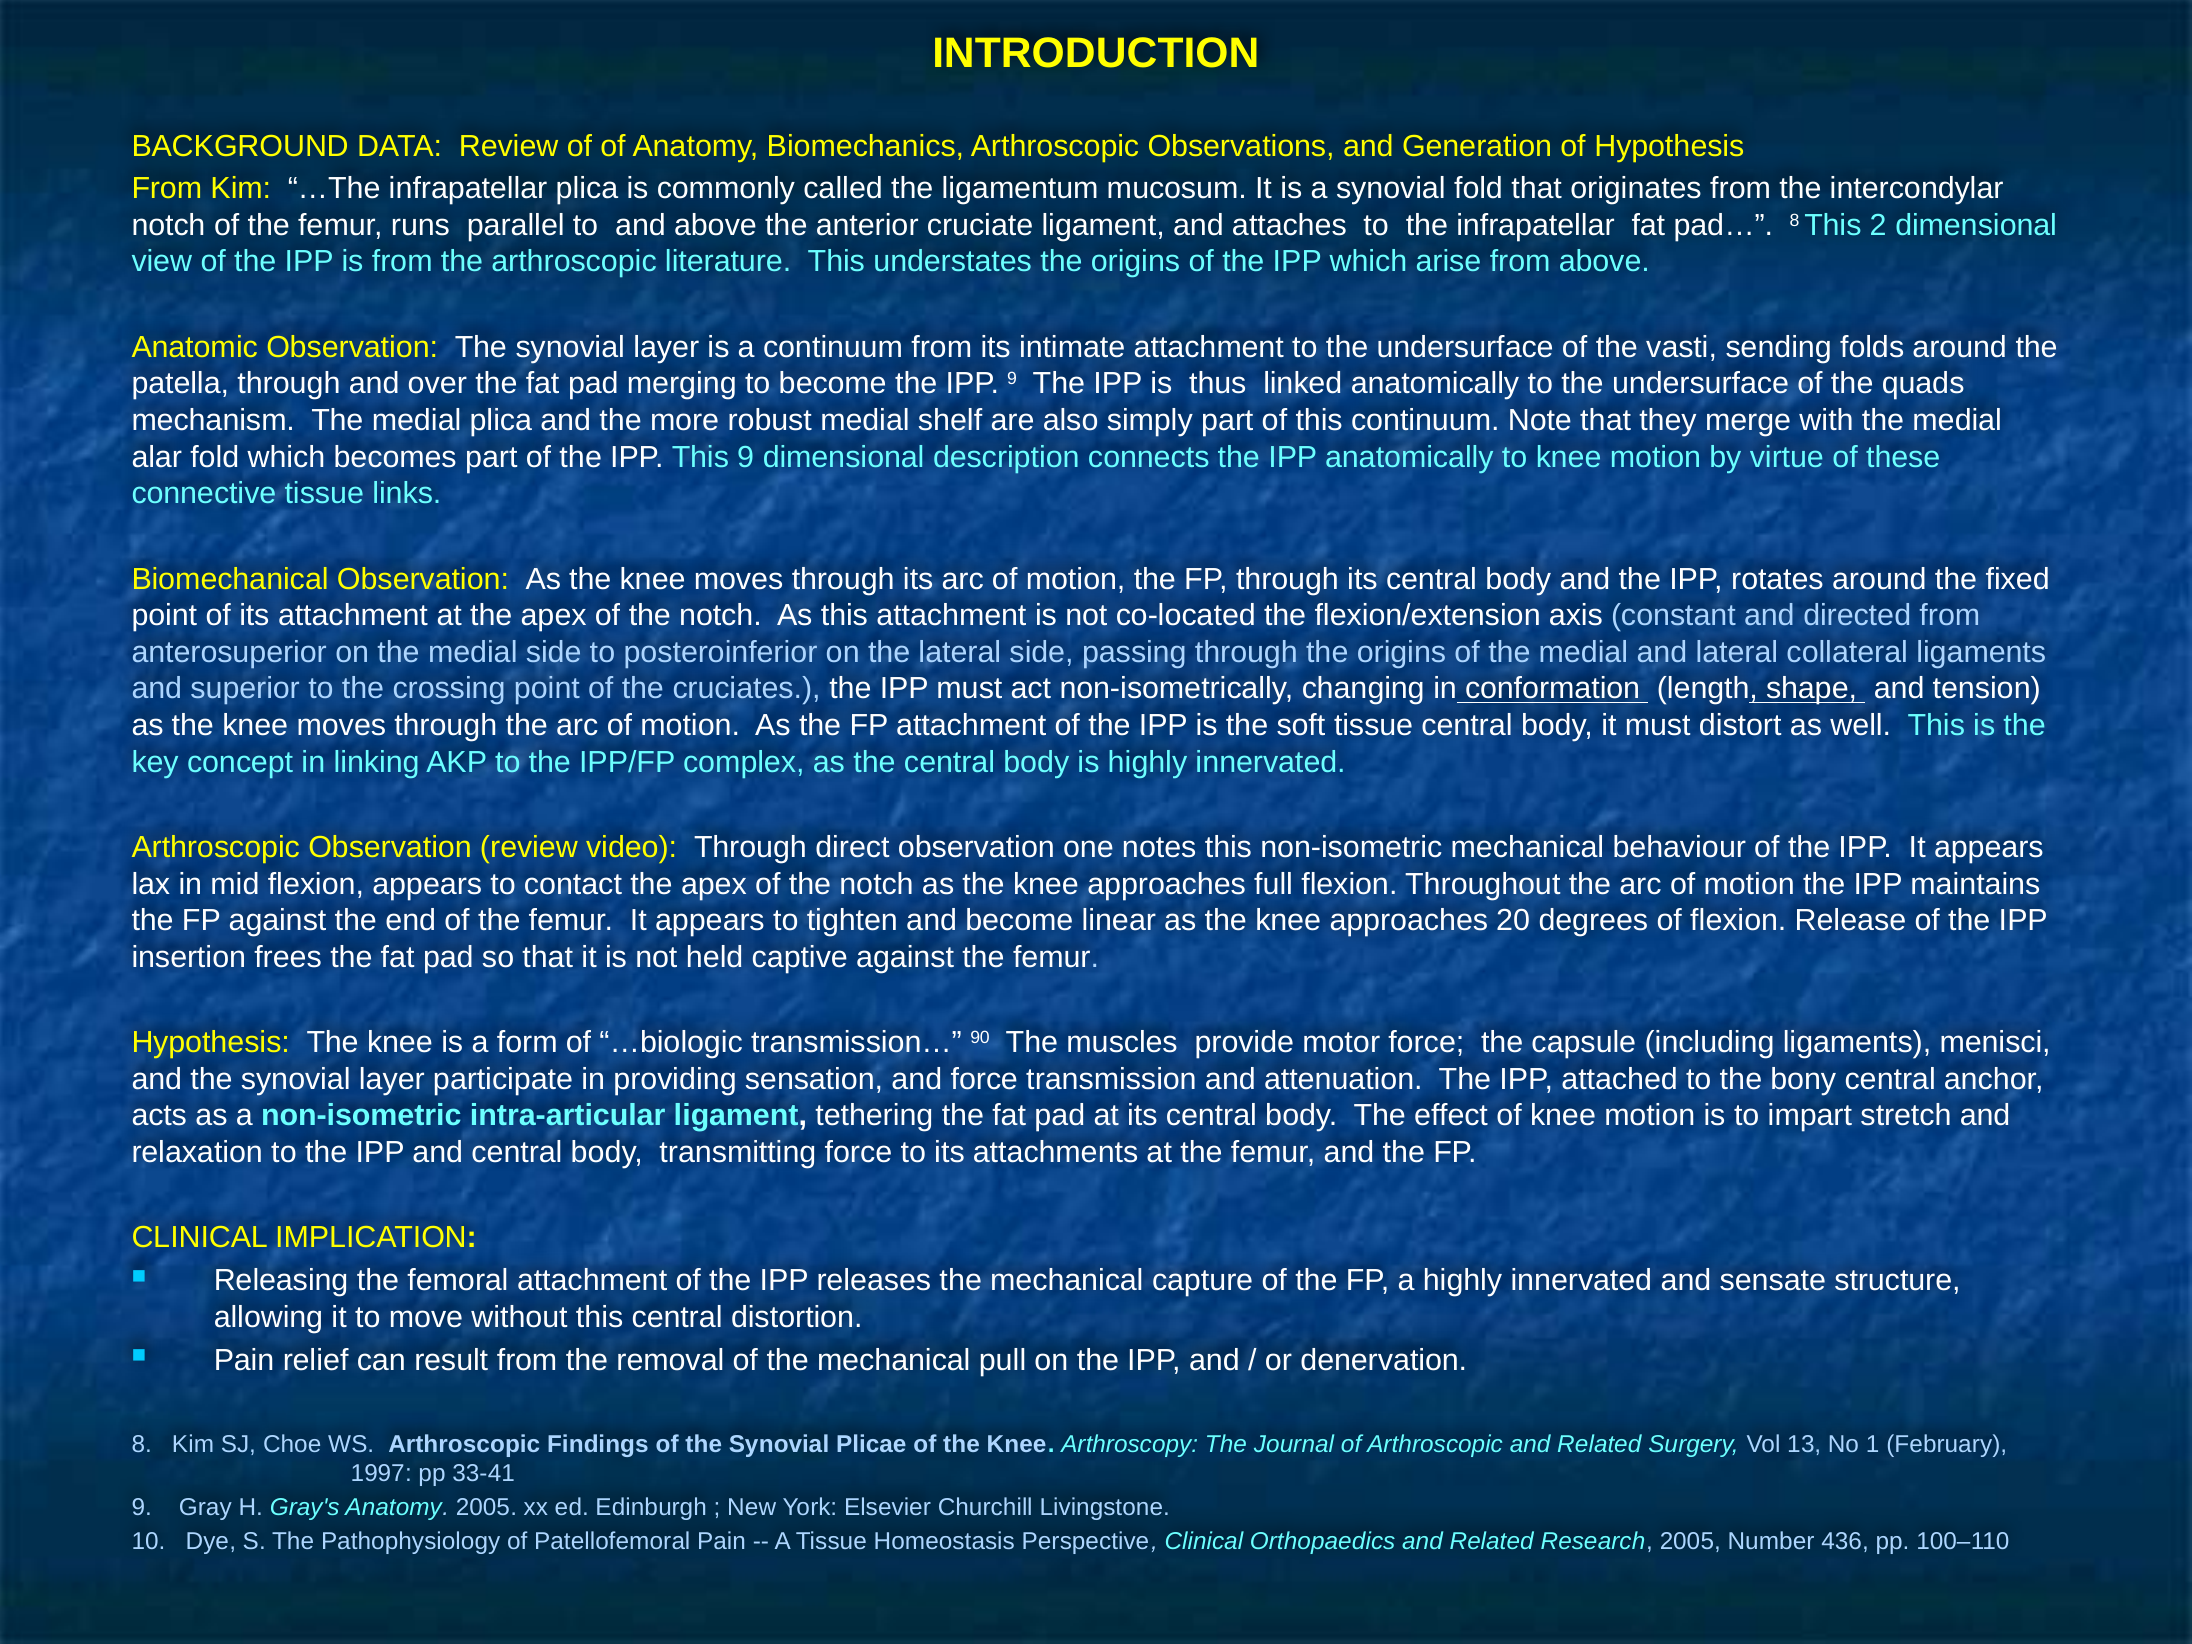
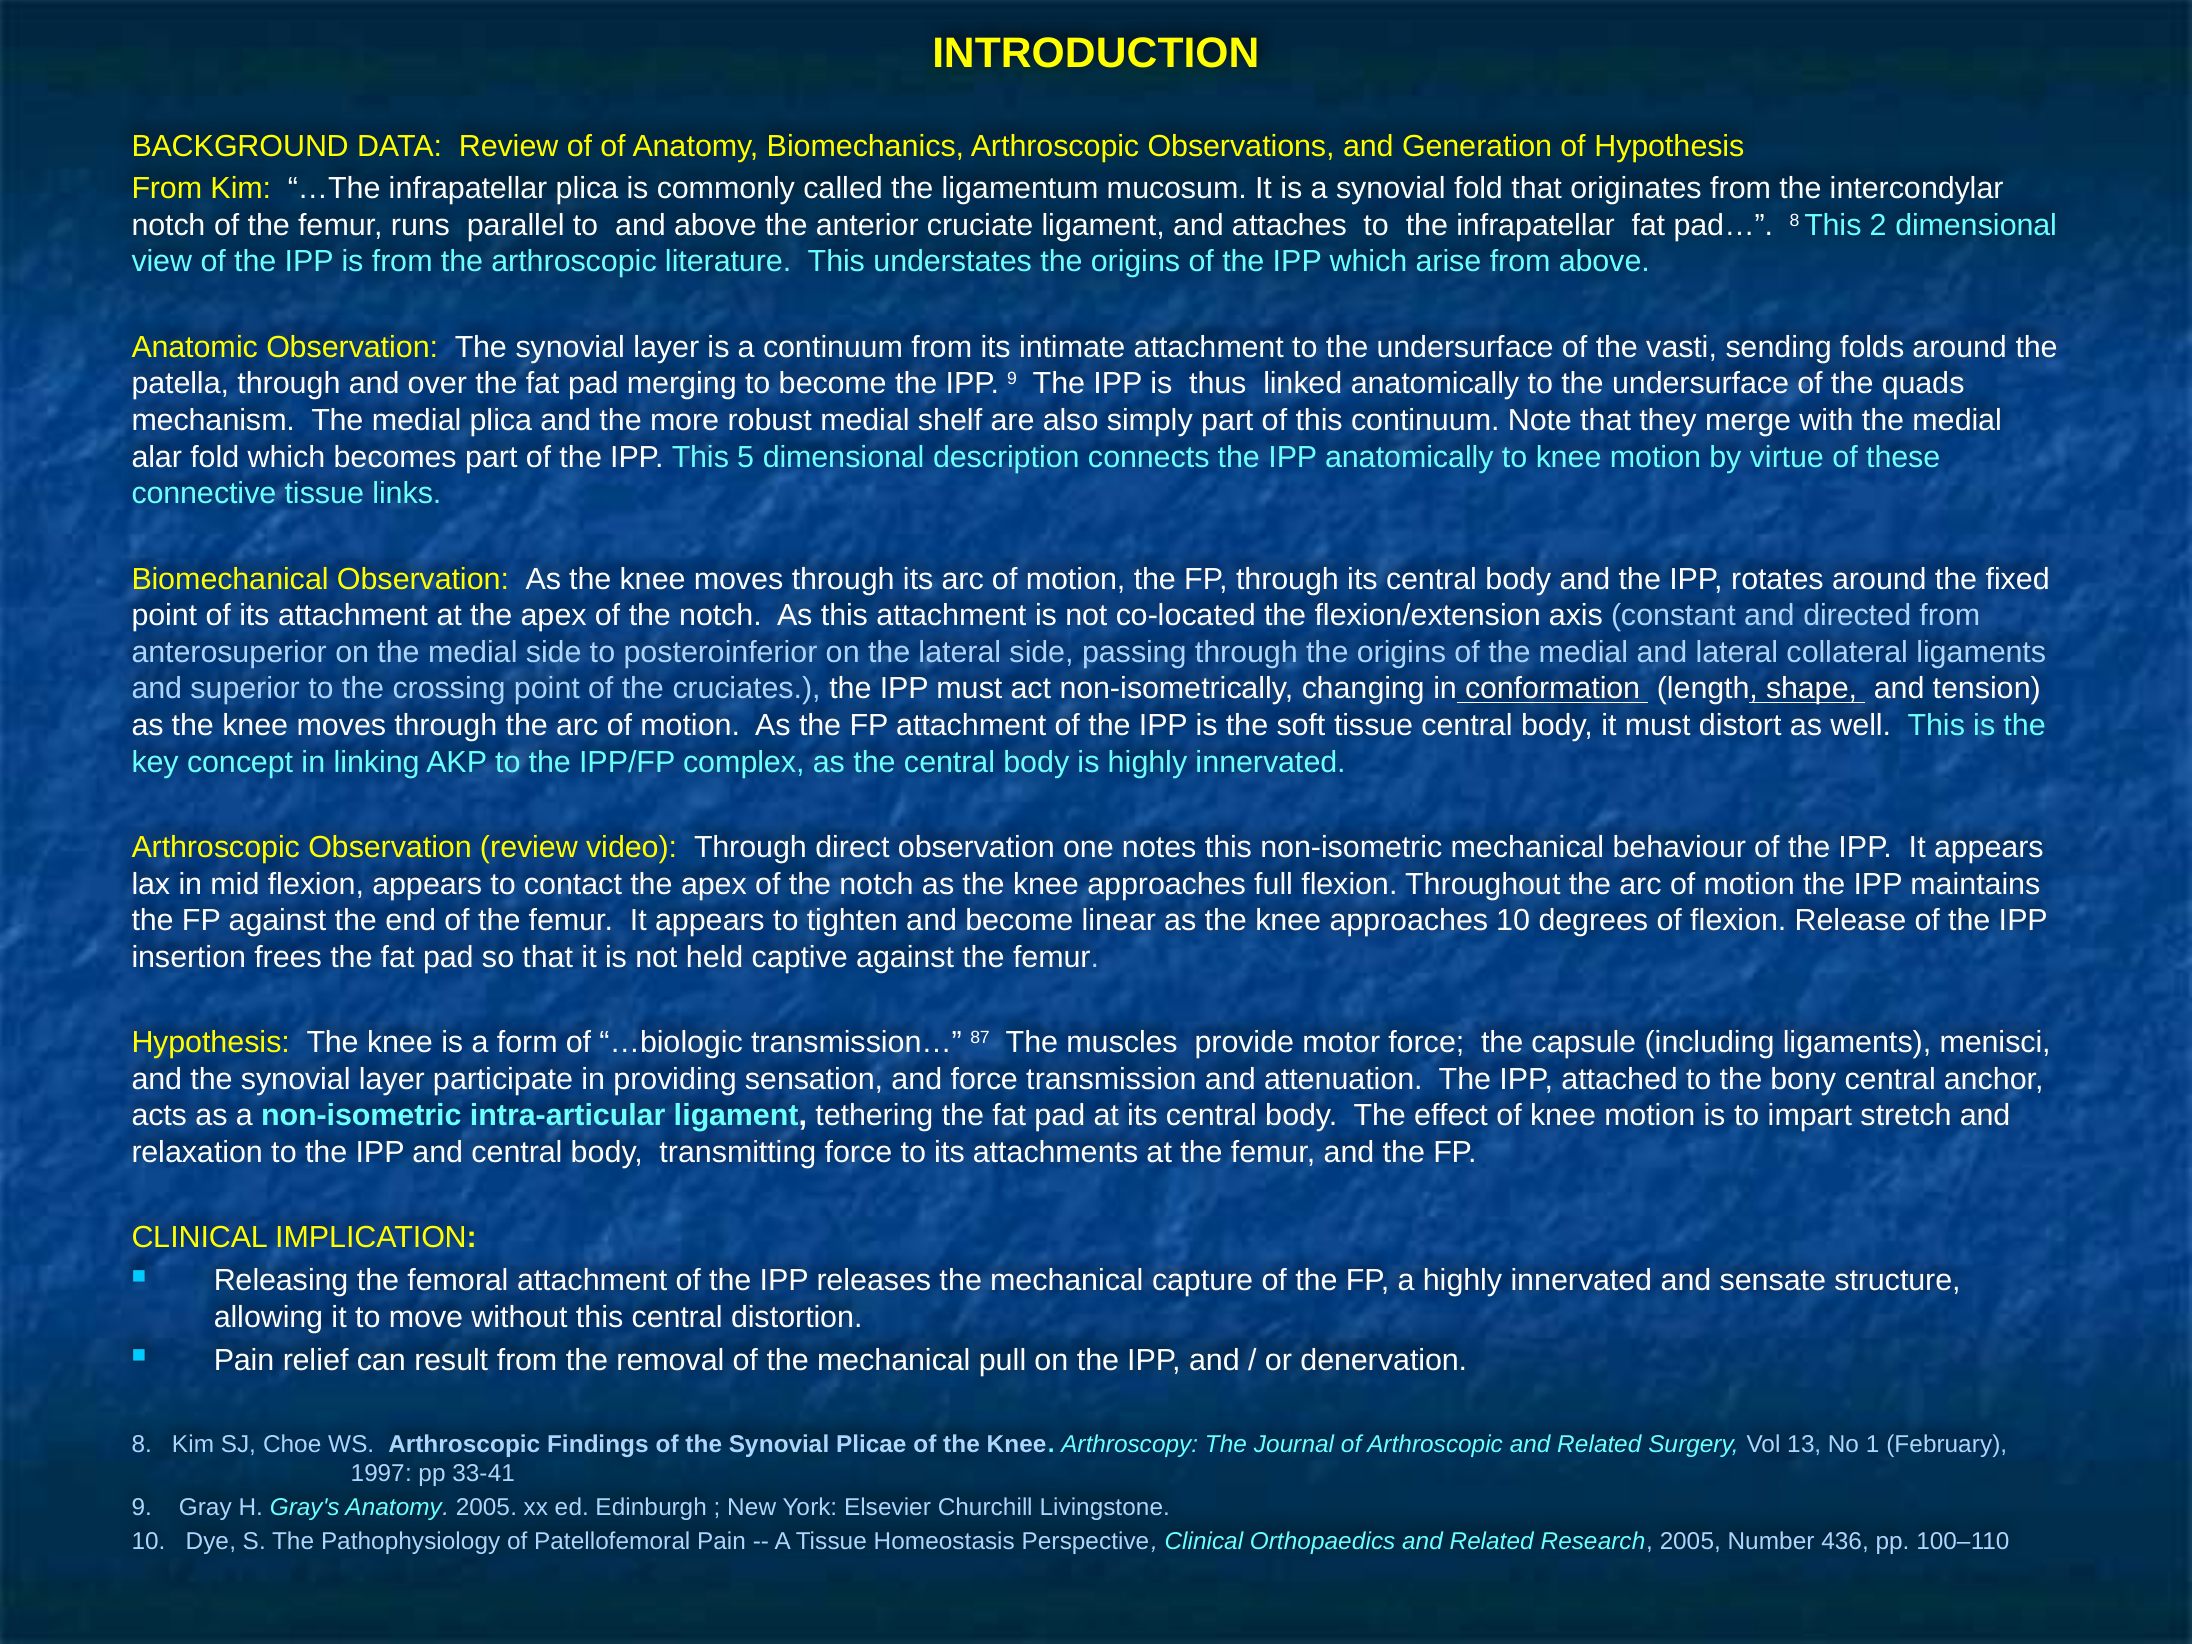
This 9: 9 -> 5 (746, 457)
approaches 20: 20 -> 10 (1513, 921)
90: 90 -> 87 (980, 1038)
